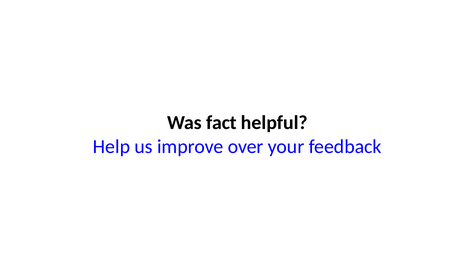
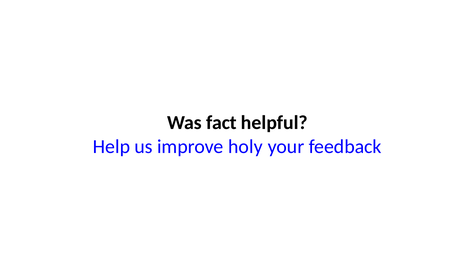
over: over -> holy (245, 147)
